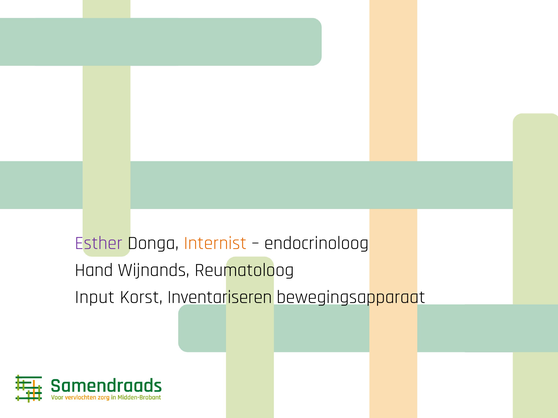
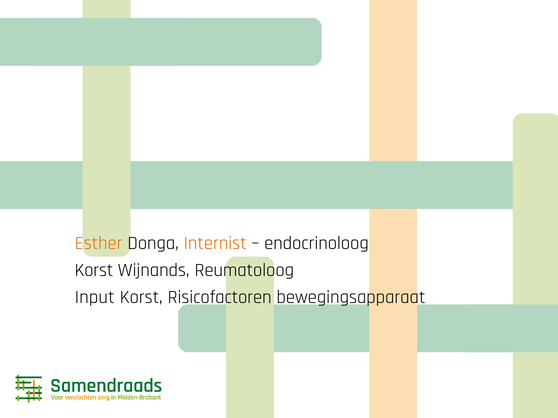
Esther colour: purple -> orange (99, 243)
Hand: Hand -> Korst (94, 270)
Inventariseren: Inventariseren -> Risicofactoren (220, 297)
